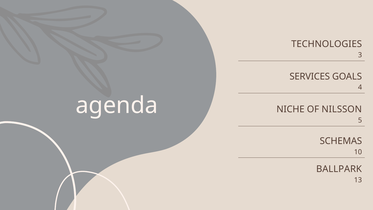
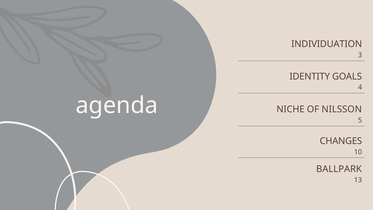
TECHNOLOGIES: TECHNOLOGIES -> INDIVIDUATION (327, 44)
SERVICES: SERVICES -> IDENTITY (310, 76)
SCHEMAS: SCHEMAS -> CHANGES (341, 141)
